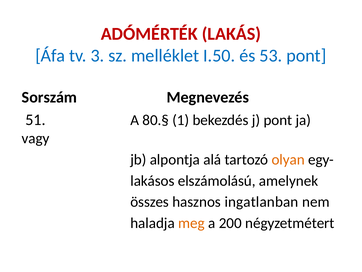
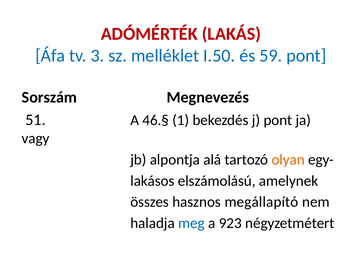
53: 53 -> 59 (271, 55)
80.§: 80.§ -> 46.§ (156, 120)
ingatlanban: ingatlanban -> megállapító (261, 202)
meg colour: orange -> blue (192, 223)
200: 200 -> 923 (230, 223)
